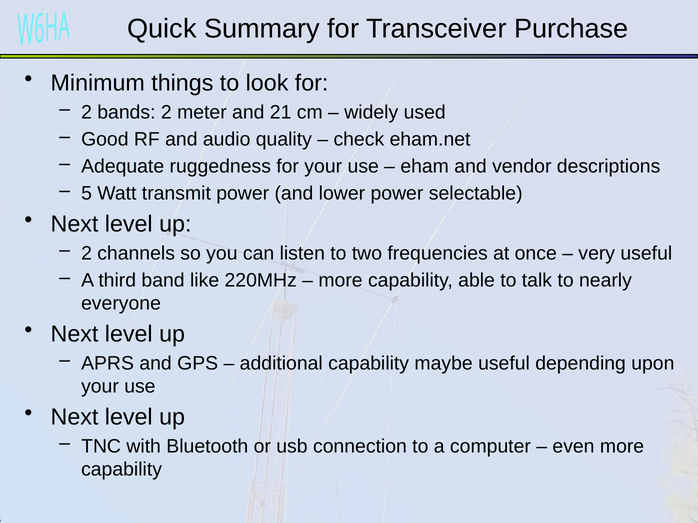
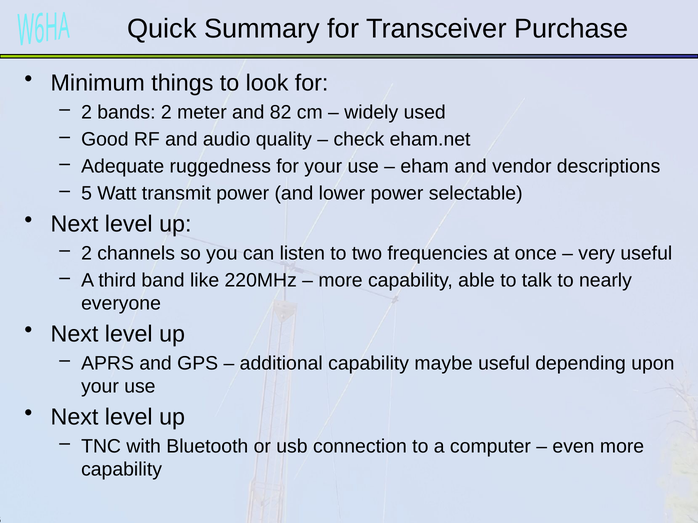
21: 21 -> 82 (281, 112)
